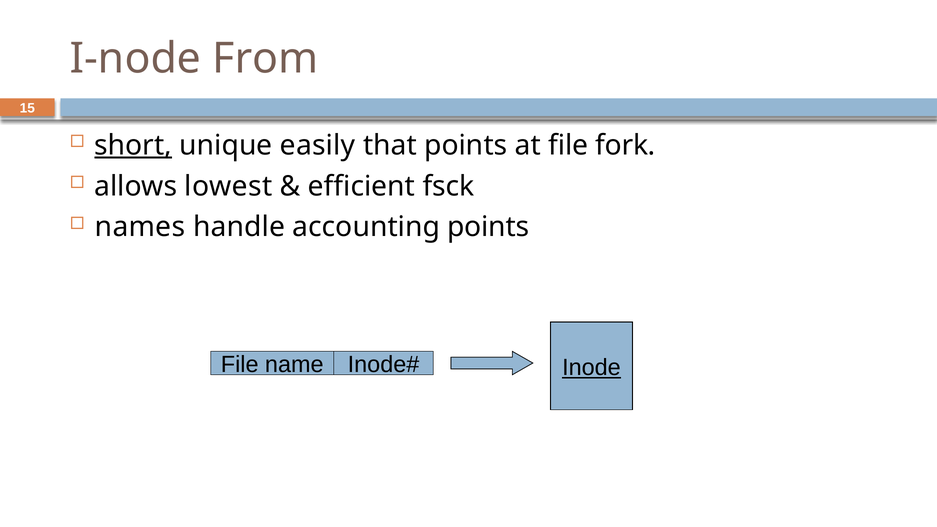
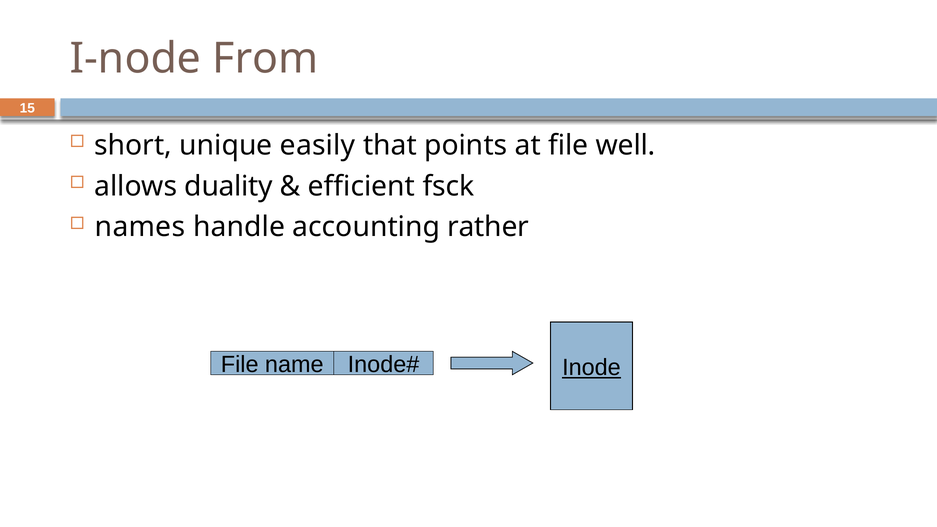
short underline: present -> none (133, 145)
fork: fork -> well (625, 145)
lowest: lowest -> duality (229, 186)
accounting points: points -> rather (488, 227)
